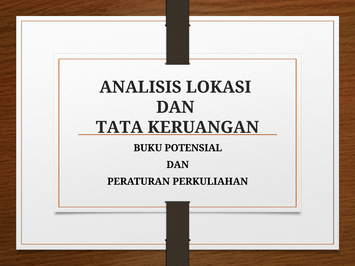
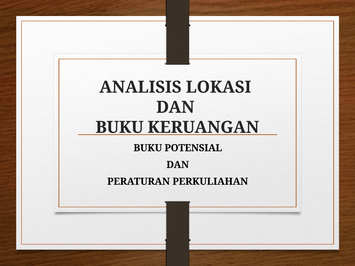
TATA: TATA -> BUKU (120, 127)
